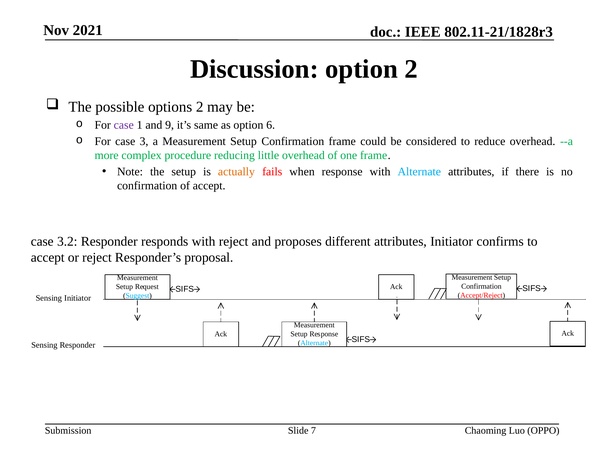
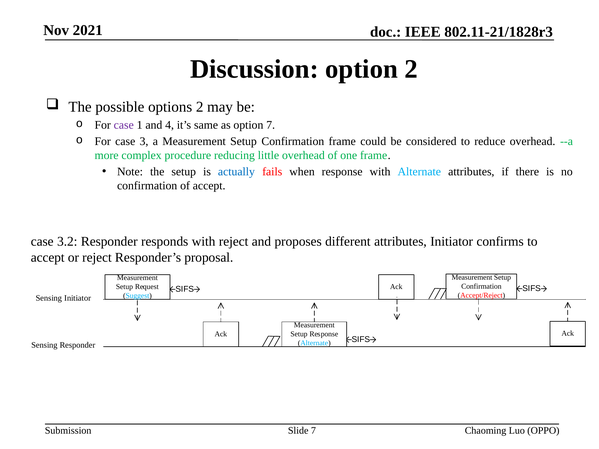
9: 9 -> 4 (170, 125)
option 6: 6 -> 7 (271, 125)
actually colour: orange -> blue (236, 172)
